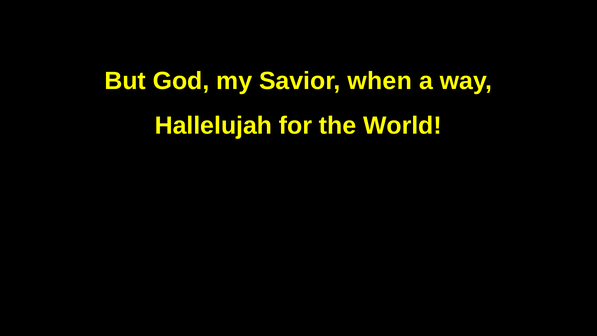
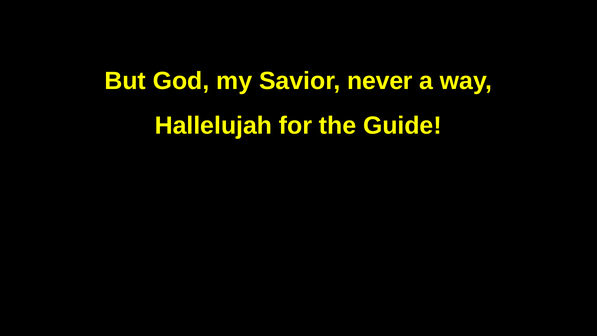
when: when -> never (380, 81)
World: World -> Guide (402, 126)
